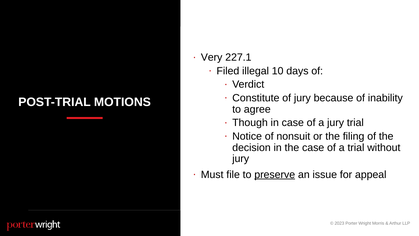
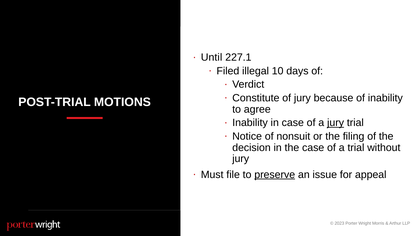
Very: Very -> Until (212, 57)
Though: Though -> Inability (250, 123)
jury underline: none -> present (336, 123)
